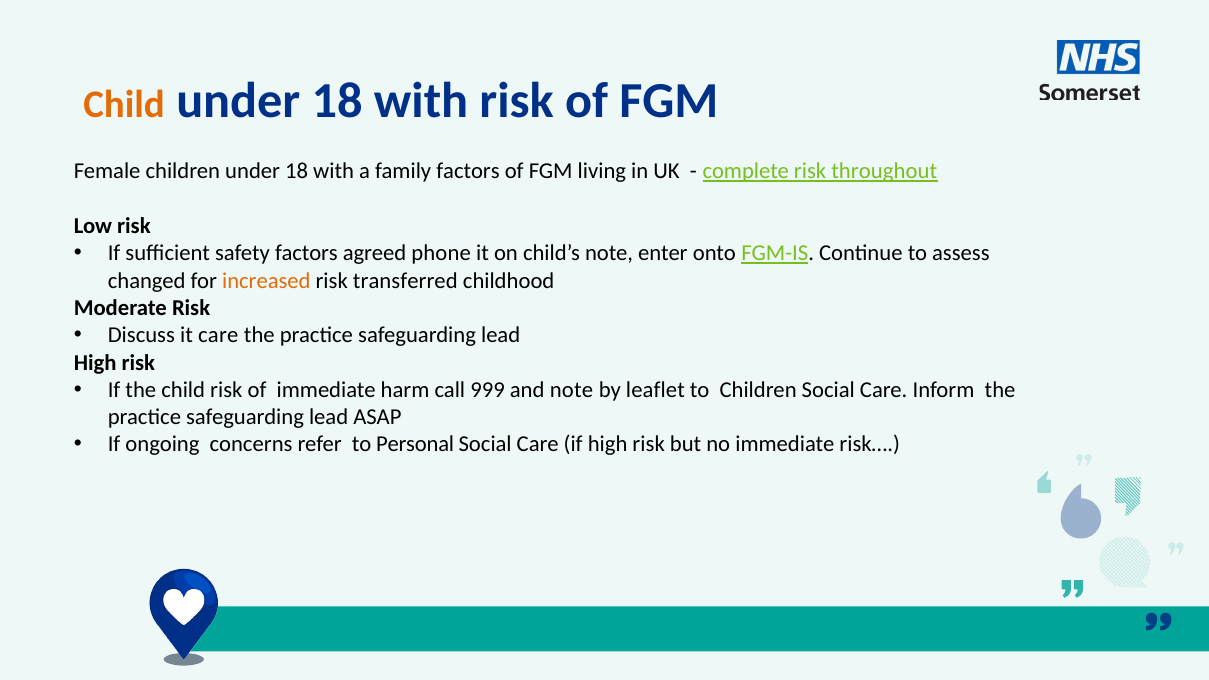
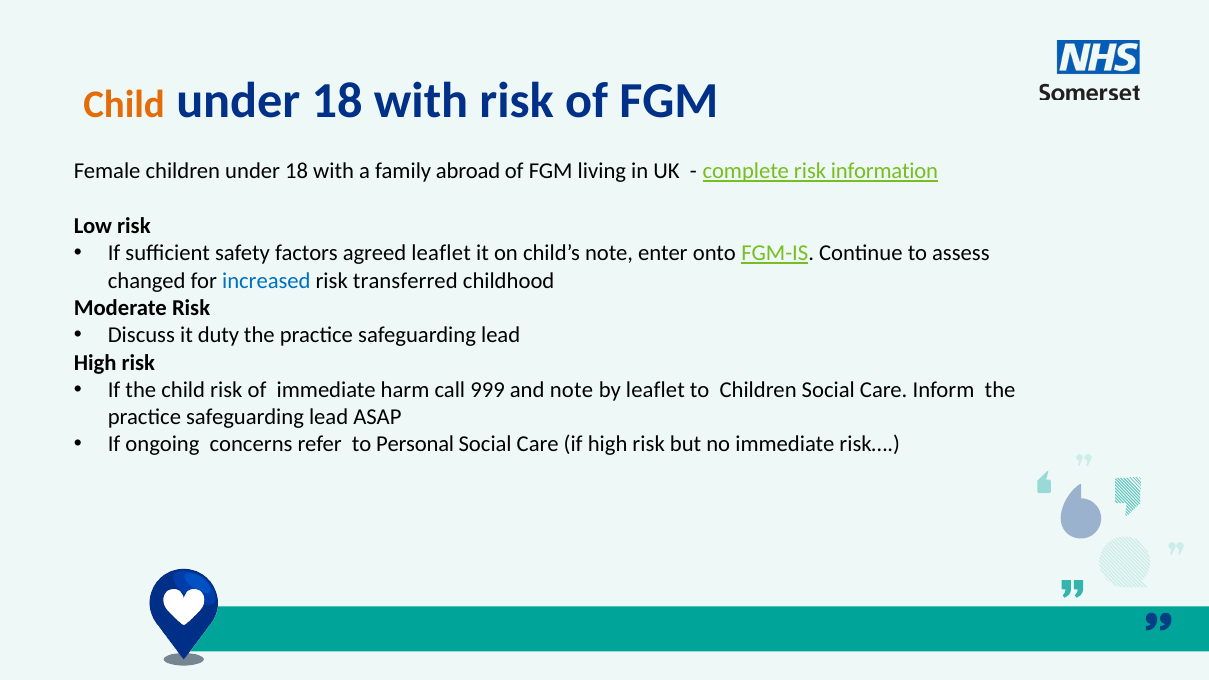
family factors: factors -> abroad (468, 171)
throughout: throughout -> information (884, 171)
agreed phone: phone -> leaflet (441, 253)
increased colour: orange -> blue (266, 281)
it care: care -> duty (218, 335)
